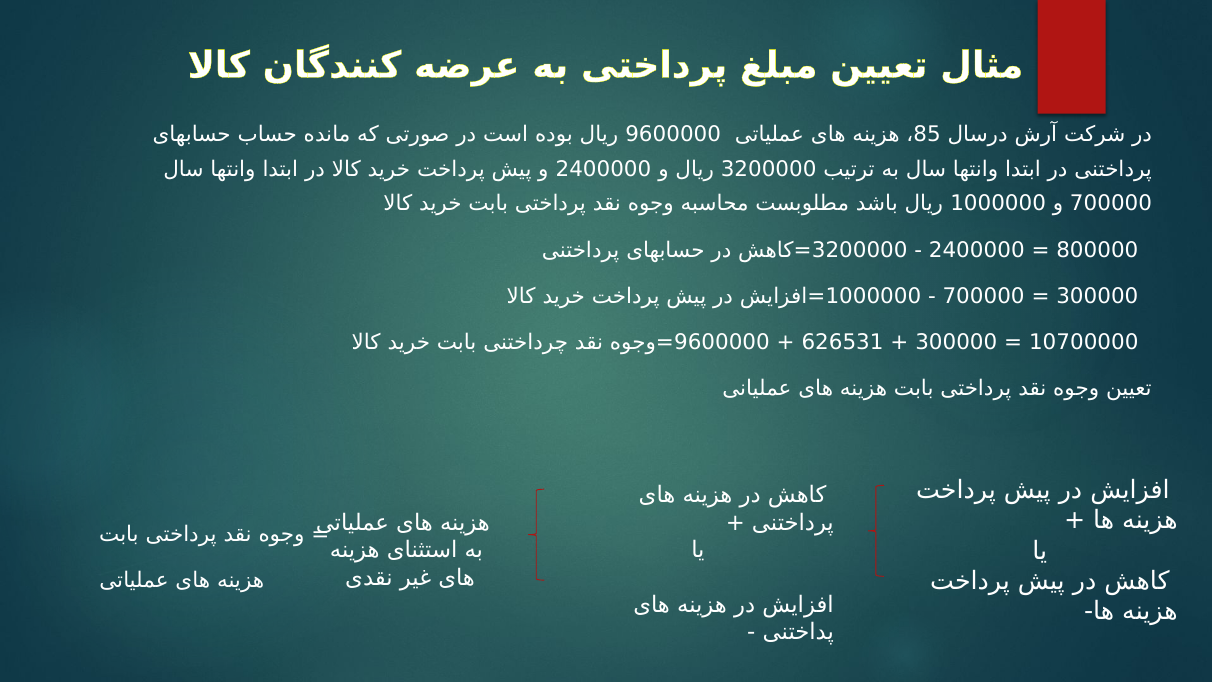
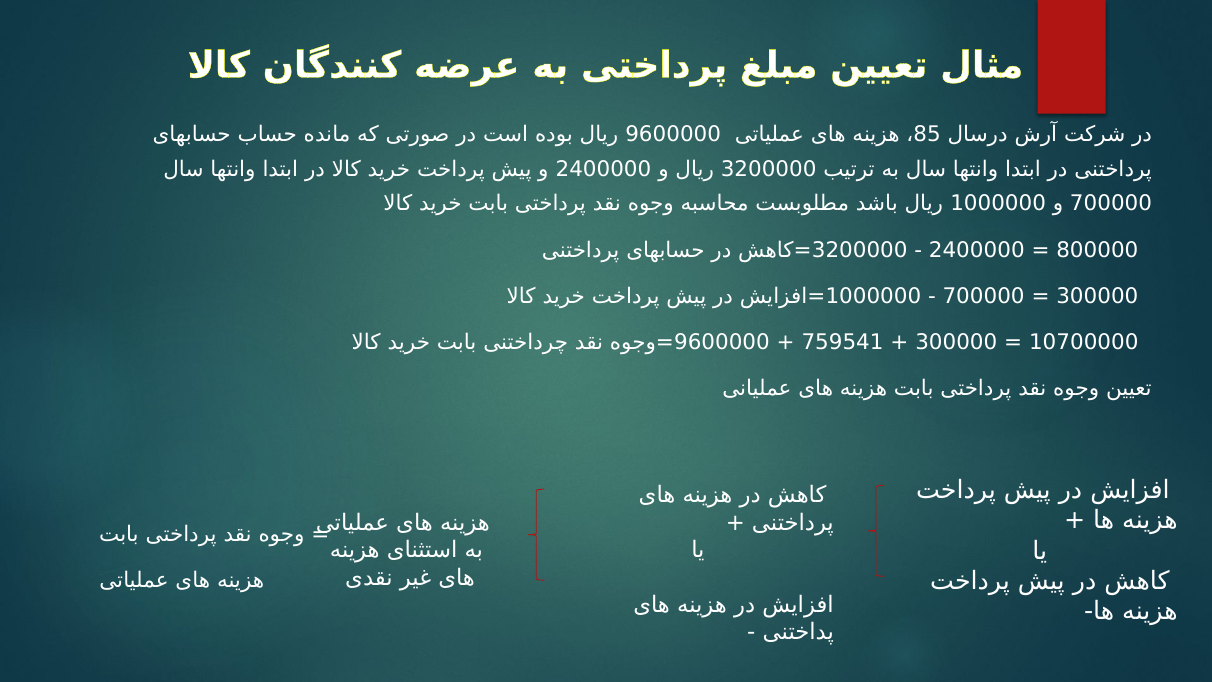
626531: 626531 -> 759541 (843, 342)
